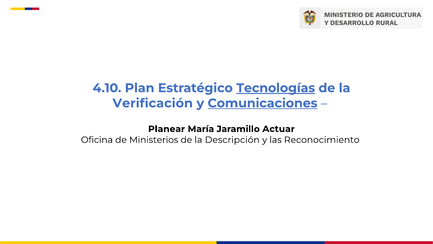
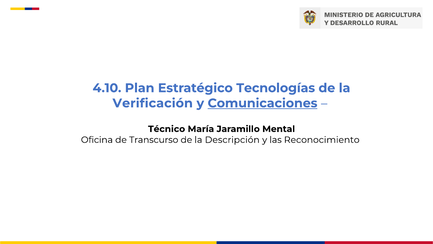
Tecnologías underline: present -> none (276, 88)
Planear: Planear -> Técnico (167, 129)
Actuar: Actuar -> Mental (279, 129)
Ministerios: Ministerios -> Transcurso (154, 140)
